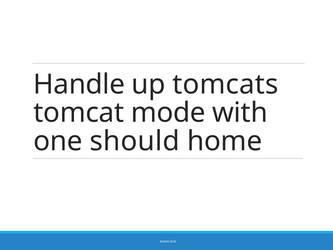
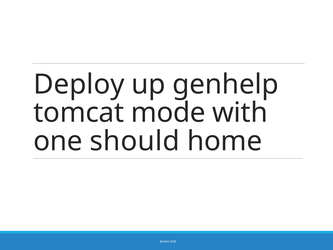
Handle: Handle -> Deploy (79, 84)
tomcats: tomcats -> genhelp (226, 84)
